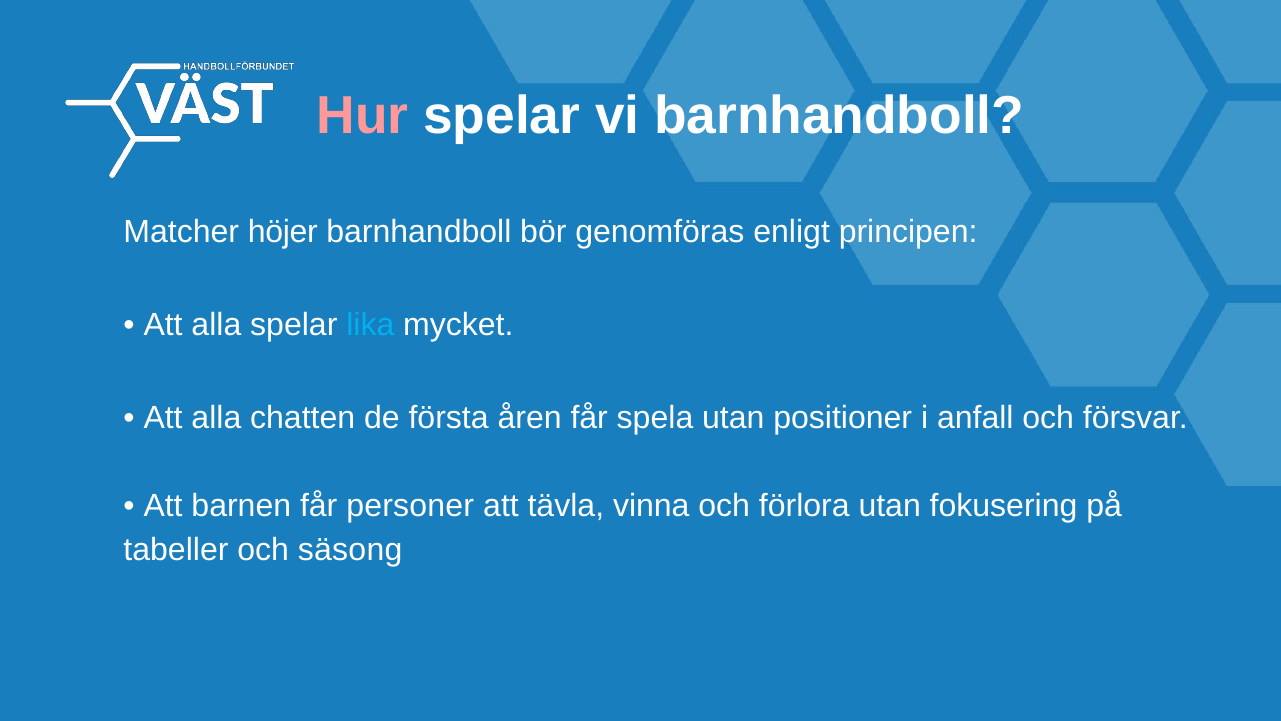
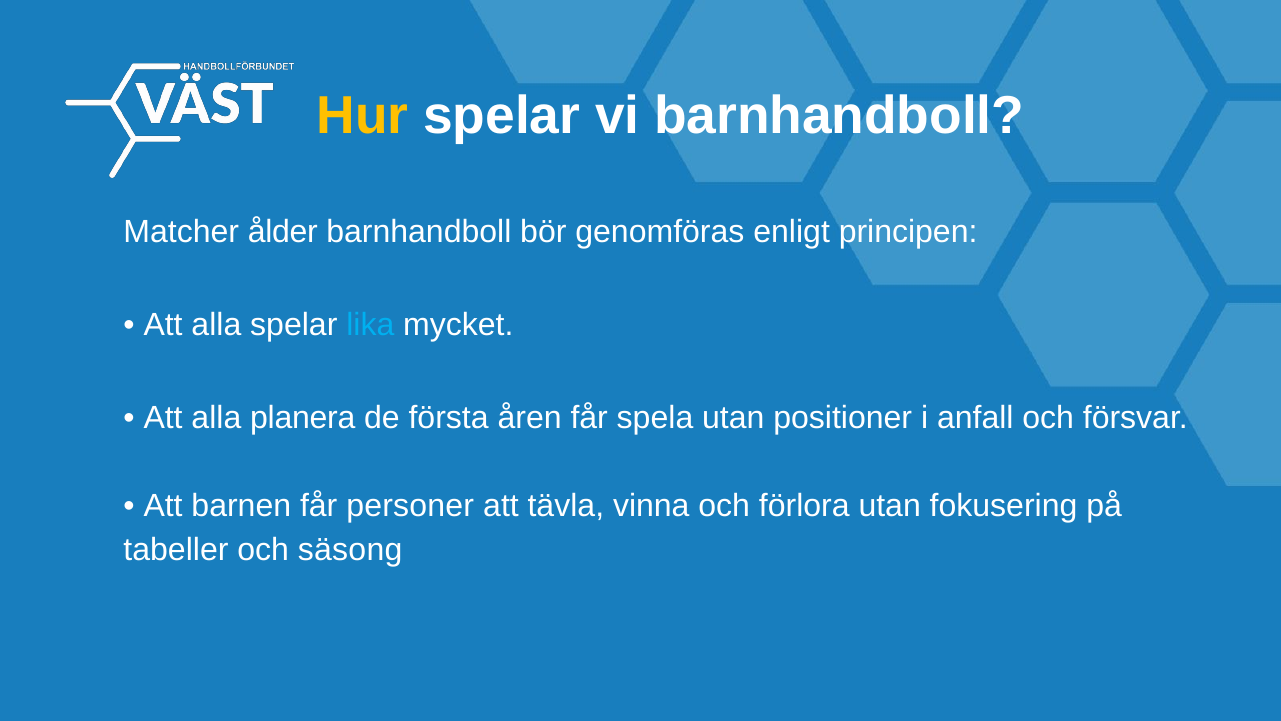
Hur colour: pink -> yellow (363, 116)
höjer: höjer -> ålder (283, 232)
chatten: chatten -> planera (303, 418)
